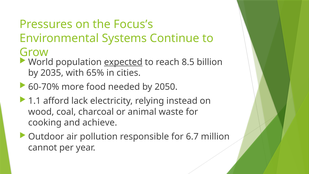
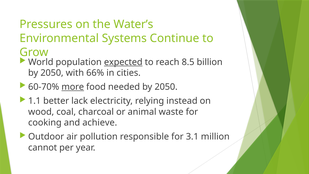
Focus’s: Focus’s -> Water’s (133, 24)
2035: 2035 -> 2050 (52, 73)
65%: 65% -> 66% (95, 73)
more underline: none -> present (73, 87)
afford: afford -> better (56, 101)
6.7: 6.7 -> 3.1 (192, 137)
